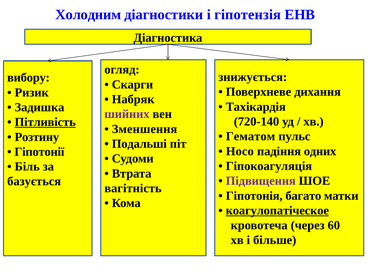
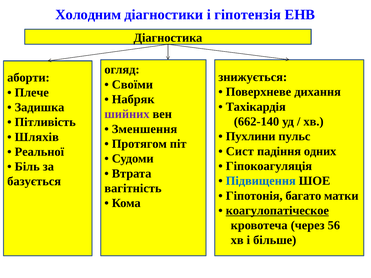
вибору: вибору -> аборти (28, 78)
Скарги: Скарги -> Своїми (132, 85)
Ризик: Ризик -> Плече (32, 93)
720-140: 720-140 -> 662-140 (256, 122)
Пітливість underline: present -> none (45, 122)
Гематом: Гематом -> Пухлини (251, 136)
Розтину: Розтину -> Шляхів (37, 137)
Подальші: Подальші -> Протягом (139, 144)
Носо: Носо -> Сист (240, 151)
Гіпотонії: Гіпотонії -> Реальної (39, 152)
Підвищення colour: purple -> blue (261, 181)
60: 60 -> 56 (334, 226)
